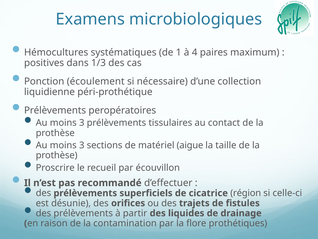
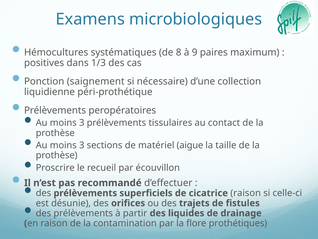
1: 1 -> 8 (179, 52)
4: 4 -> 9 (195, 52)
écoulement: écoulement -> saignement (96, 81)
cicatrice région: région -> raison (246, 193)
